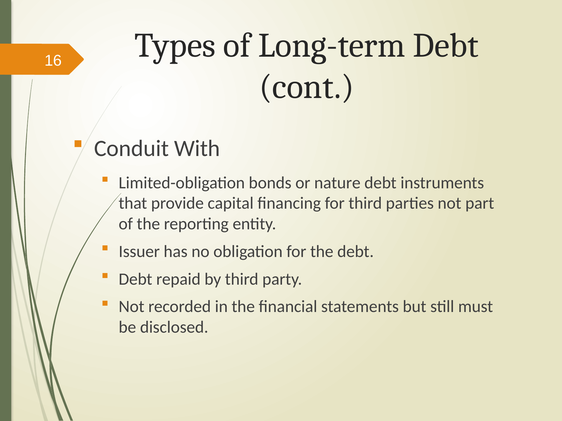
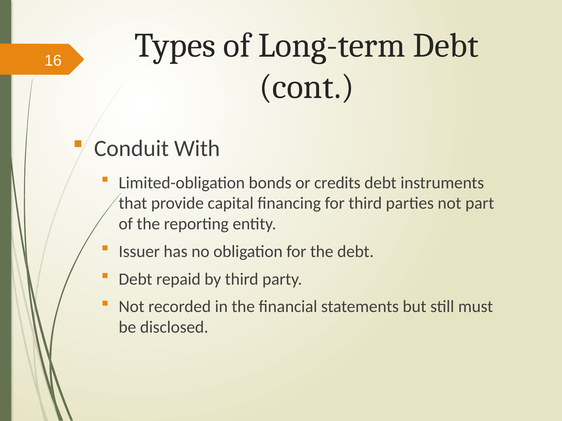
nature: nature -> credits (337, 183)
